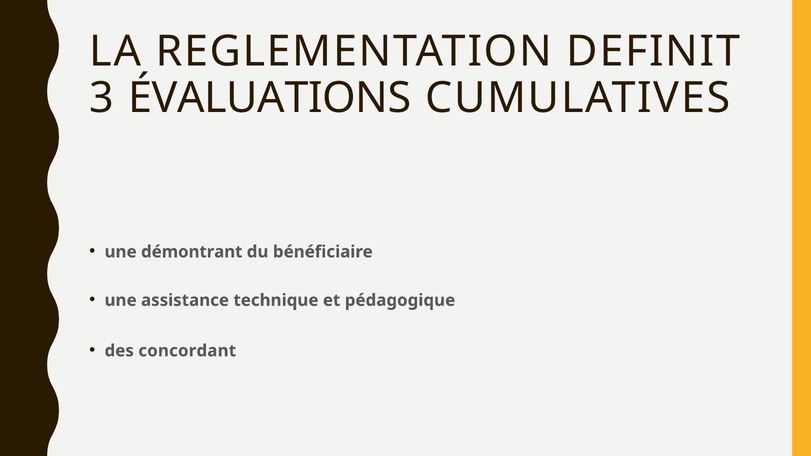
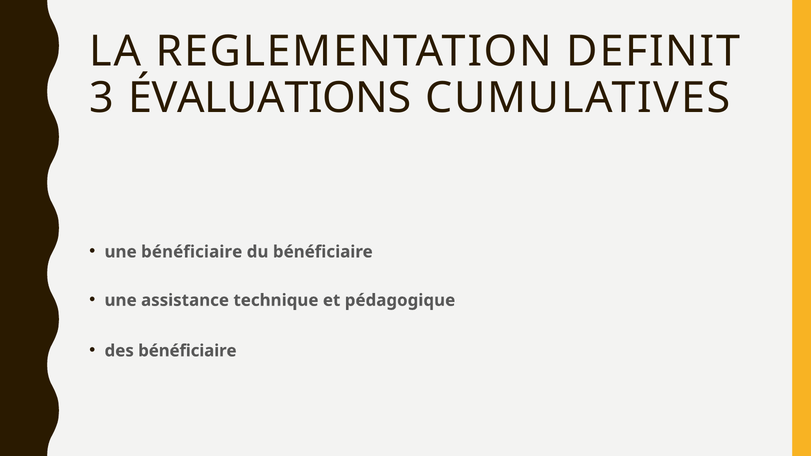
une démontrant: démontrant -> bénéficiaire (192, 252)
des concordant: concordant -> bénéficiaire (187, 351)
